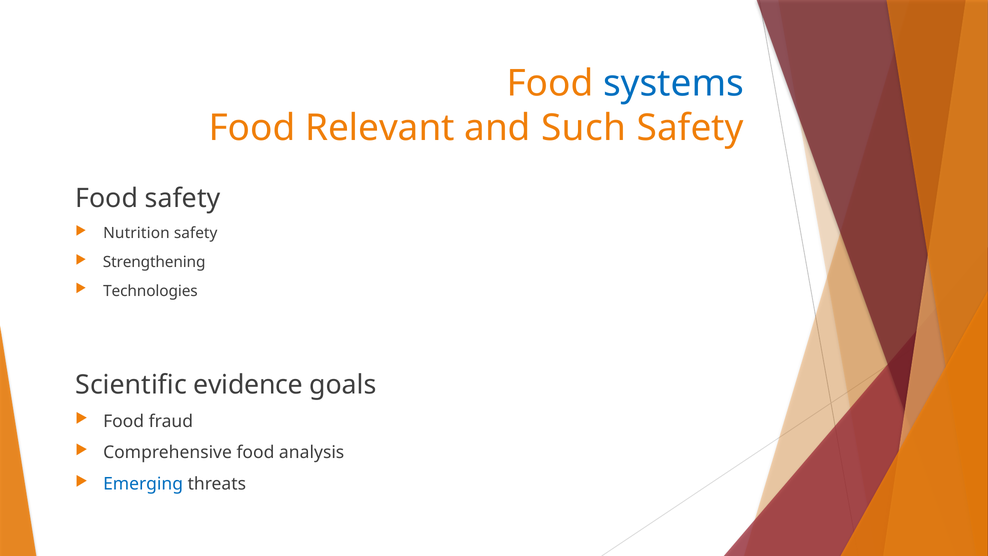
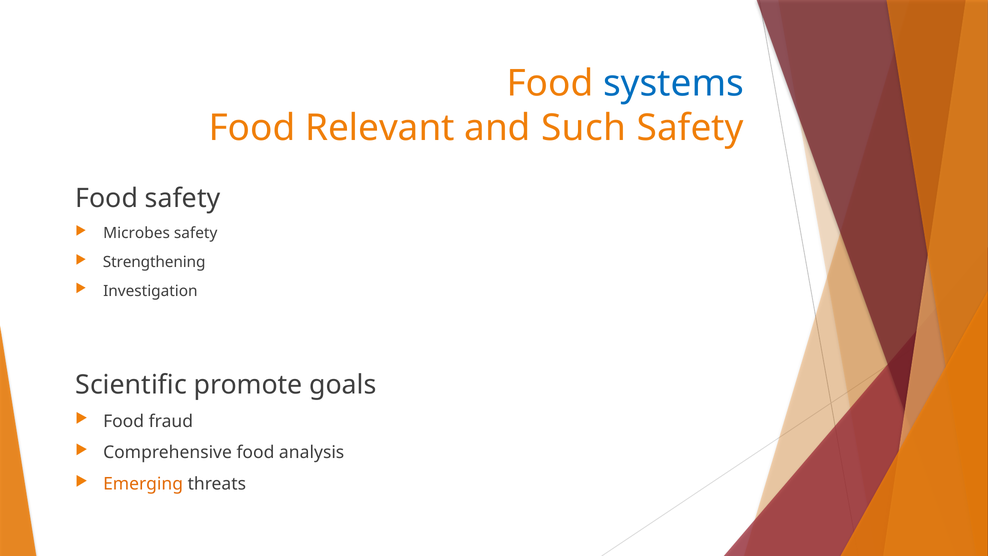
Nutrition: Nutrition -> Microbes (137, 233)
Technologies: Technologies -> Investigation (150, 291)
evidence: evidence -> promote (248, 385)
Emerging colour: blue -> orange (143, 484)
